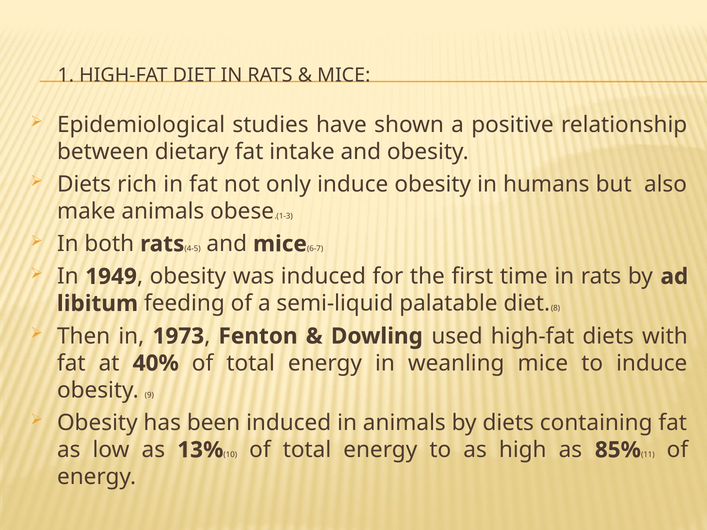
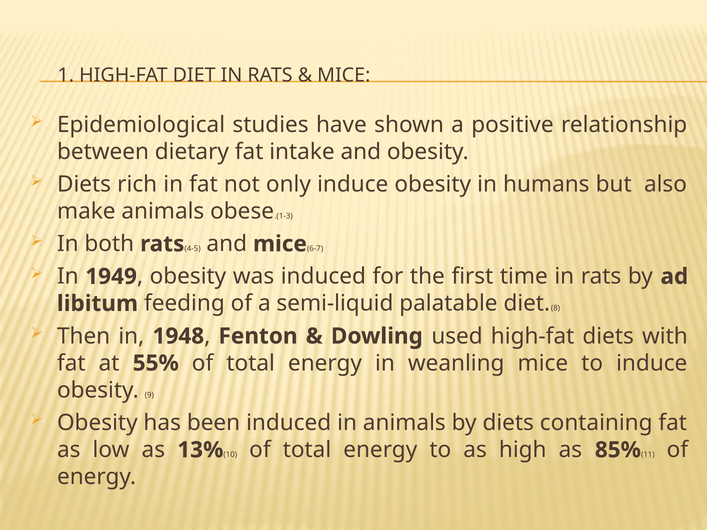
1973: 1973 -> 1948 (178, 336)
40%: 40% -> 55% (156, 363)
